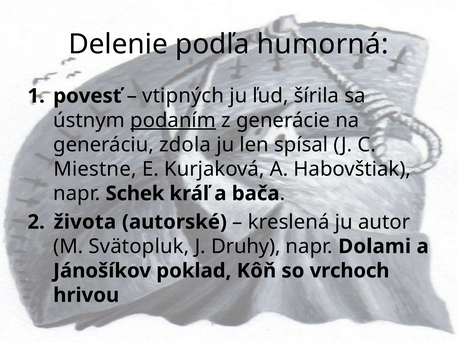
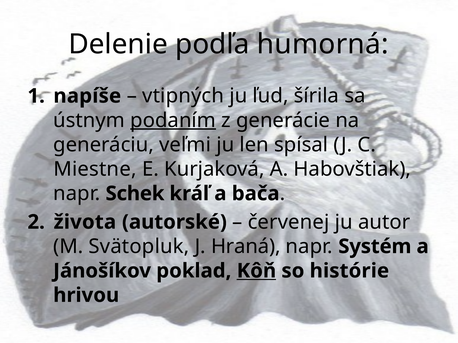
povesť: povesť -> napíše (87, 96)
zdola: zdola -> veľmi (185, 145)
kreslená: kreslená -> červenej (289, 222)
Druhy: Druhy -> Hraná (246, 247)
Dolami: Dolami -> Systém (375, 247)
Kôň underline: none -> present (256, 271)
vrchoch: vrchoch -> histórie (349, 271)
